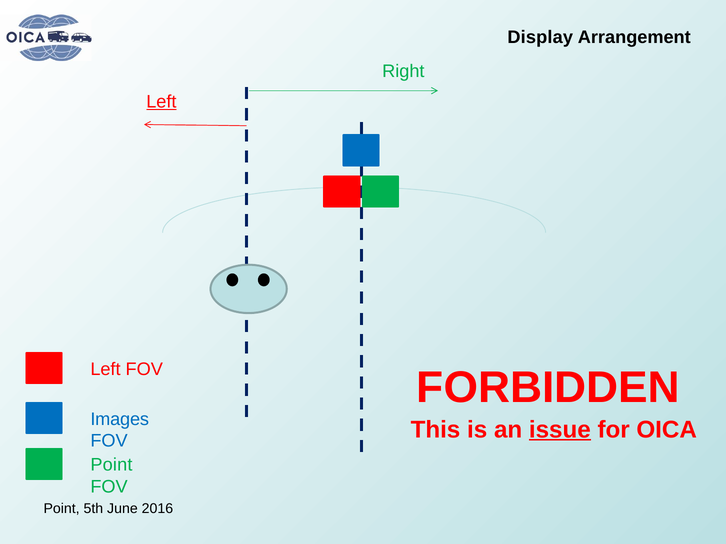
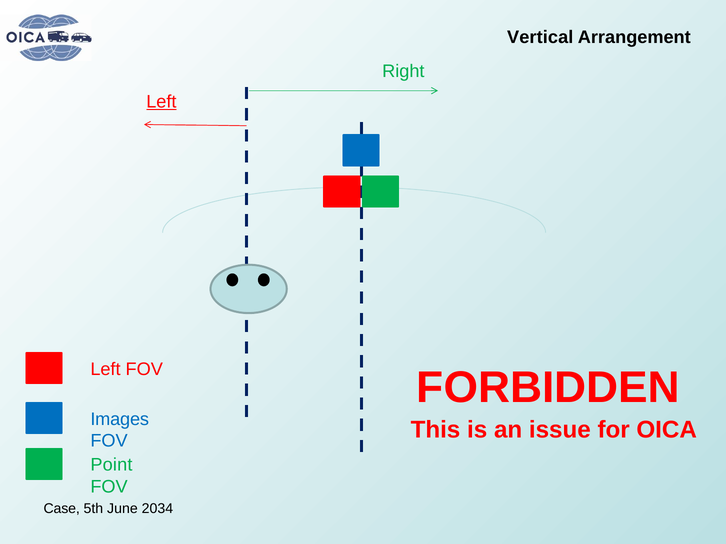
Display: Display -> Vertical (540, 37)
issue underline: present -> none (560, 430)
Point: Point -> Case (62, 509)
2016: 2016 -> 2034 (157, 509)
